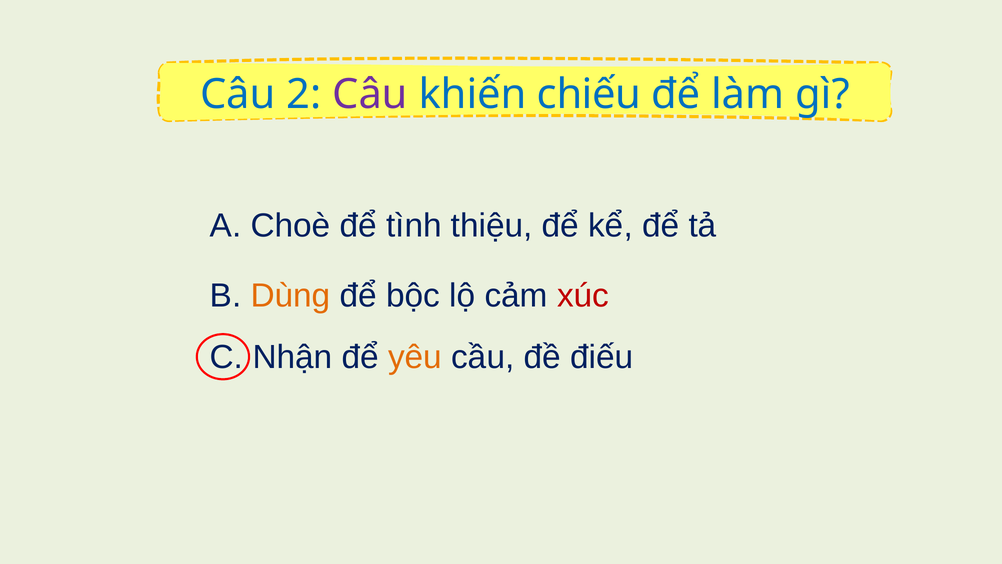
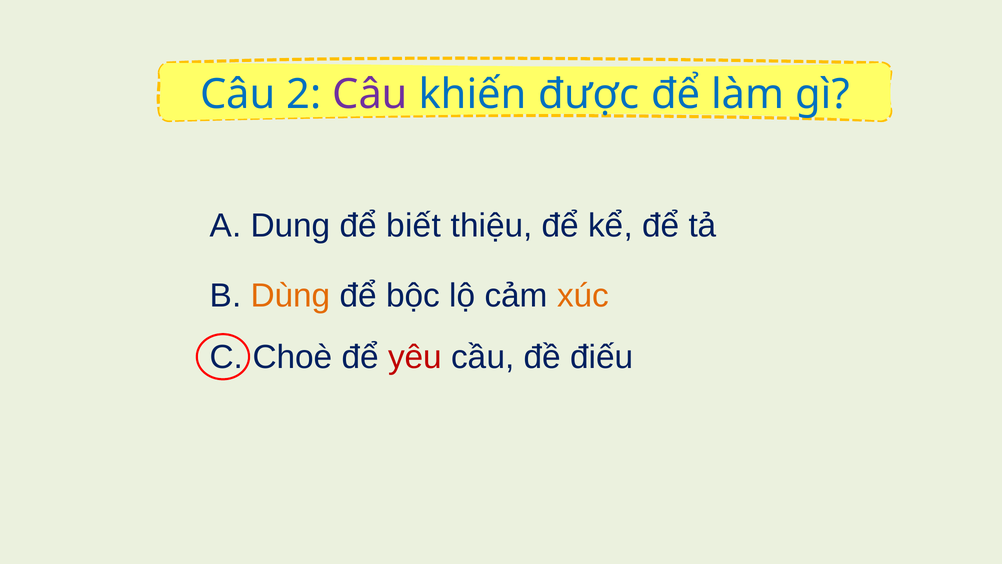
chiếu: chiếu -> được (589, 95)
Choè: Choè -> Dung (291, 225)
tình: tình -> biết (414, 225)
xúc colour: red -> orange (583, 295)
Nhận: Nhận -> Choè (292, 357)
yêu colour: orange -> red (415, 357)
